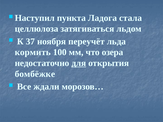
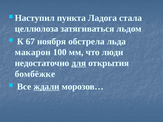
37: 37 -> 67 (30, 41)
переучёт: переучёт -> обстрела (86, 41)
кормить: кормить -> макарон (33, 52)
озера: озера -> люди (113, 52)
ждали underline: none -> present (46, 87)
